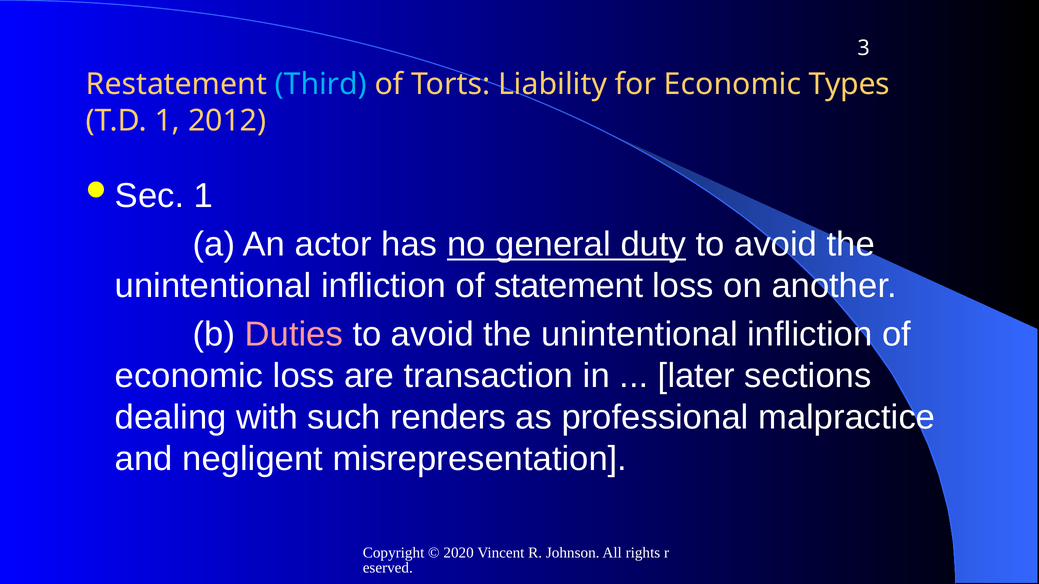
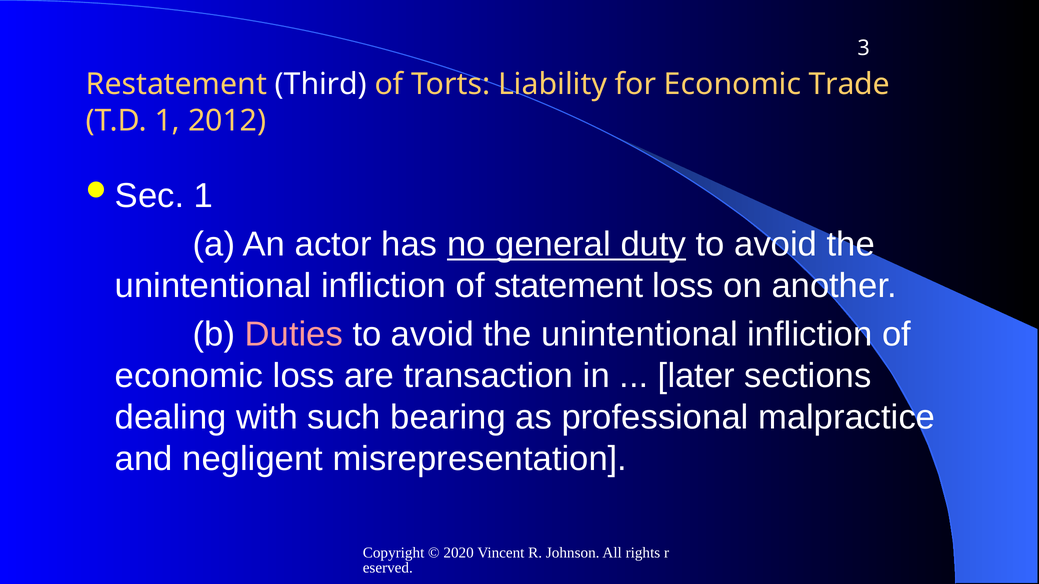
Third colour: light blue -> white (321, 85)
Types: Types -> Trade (849, 85)
renders: renders -> bearing (448, 418)
